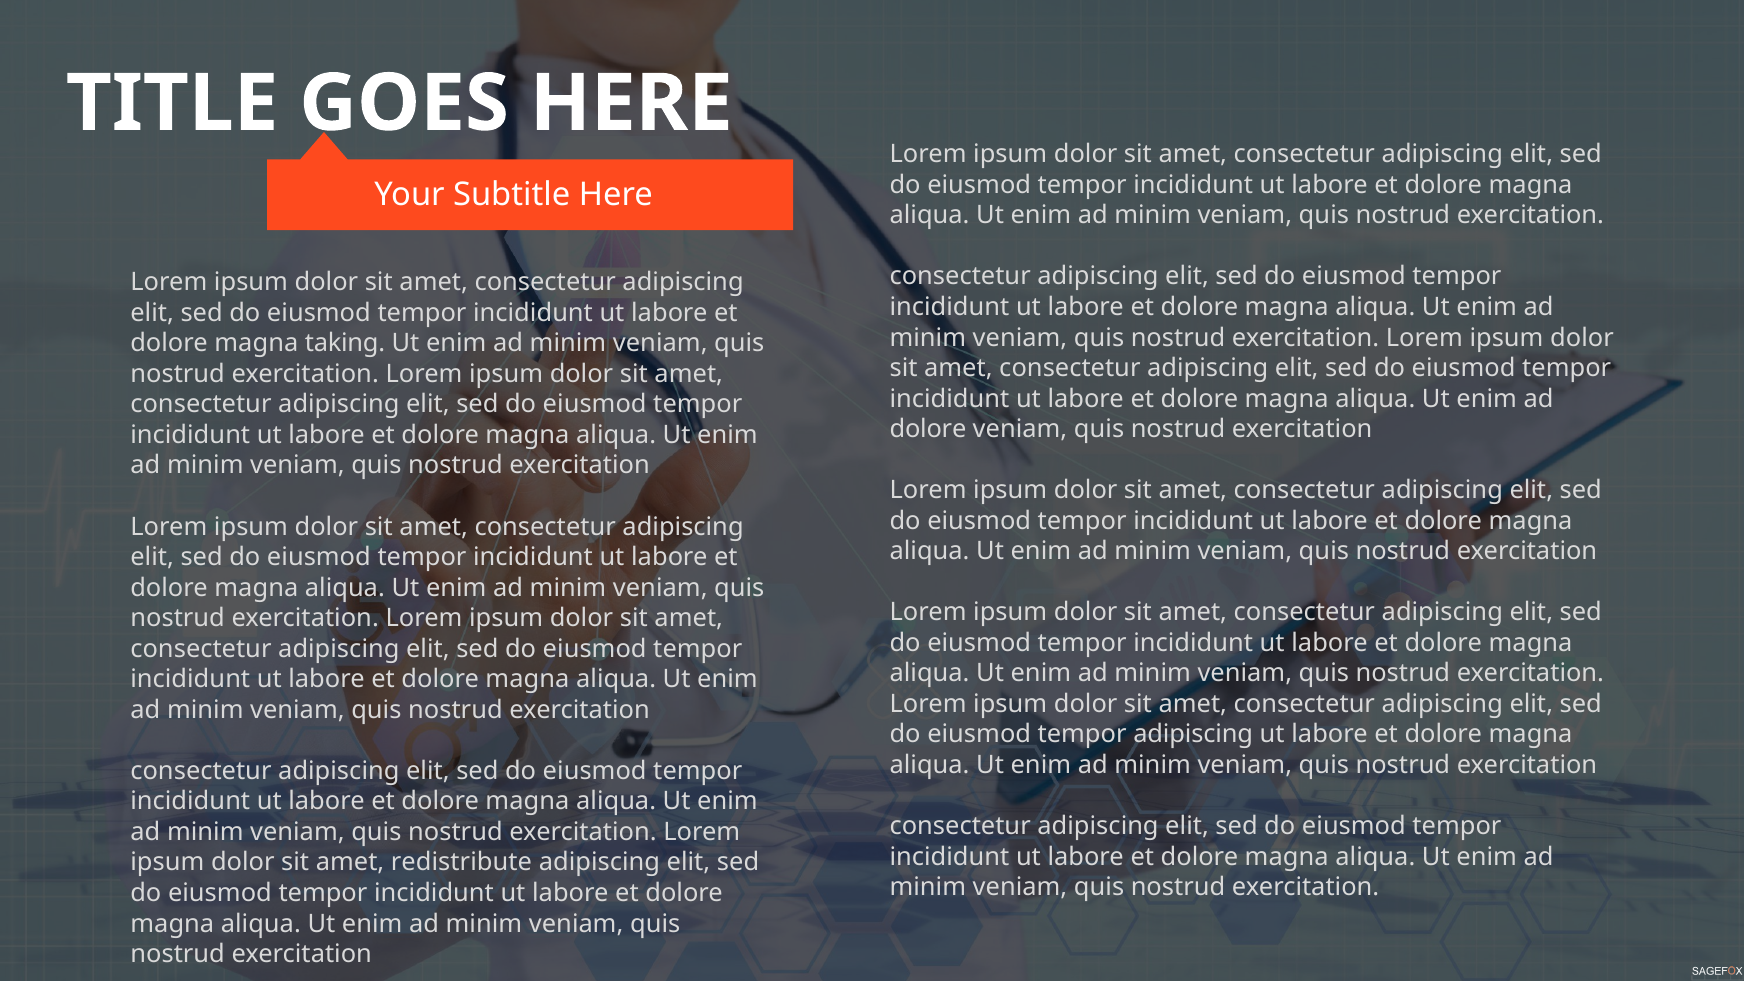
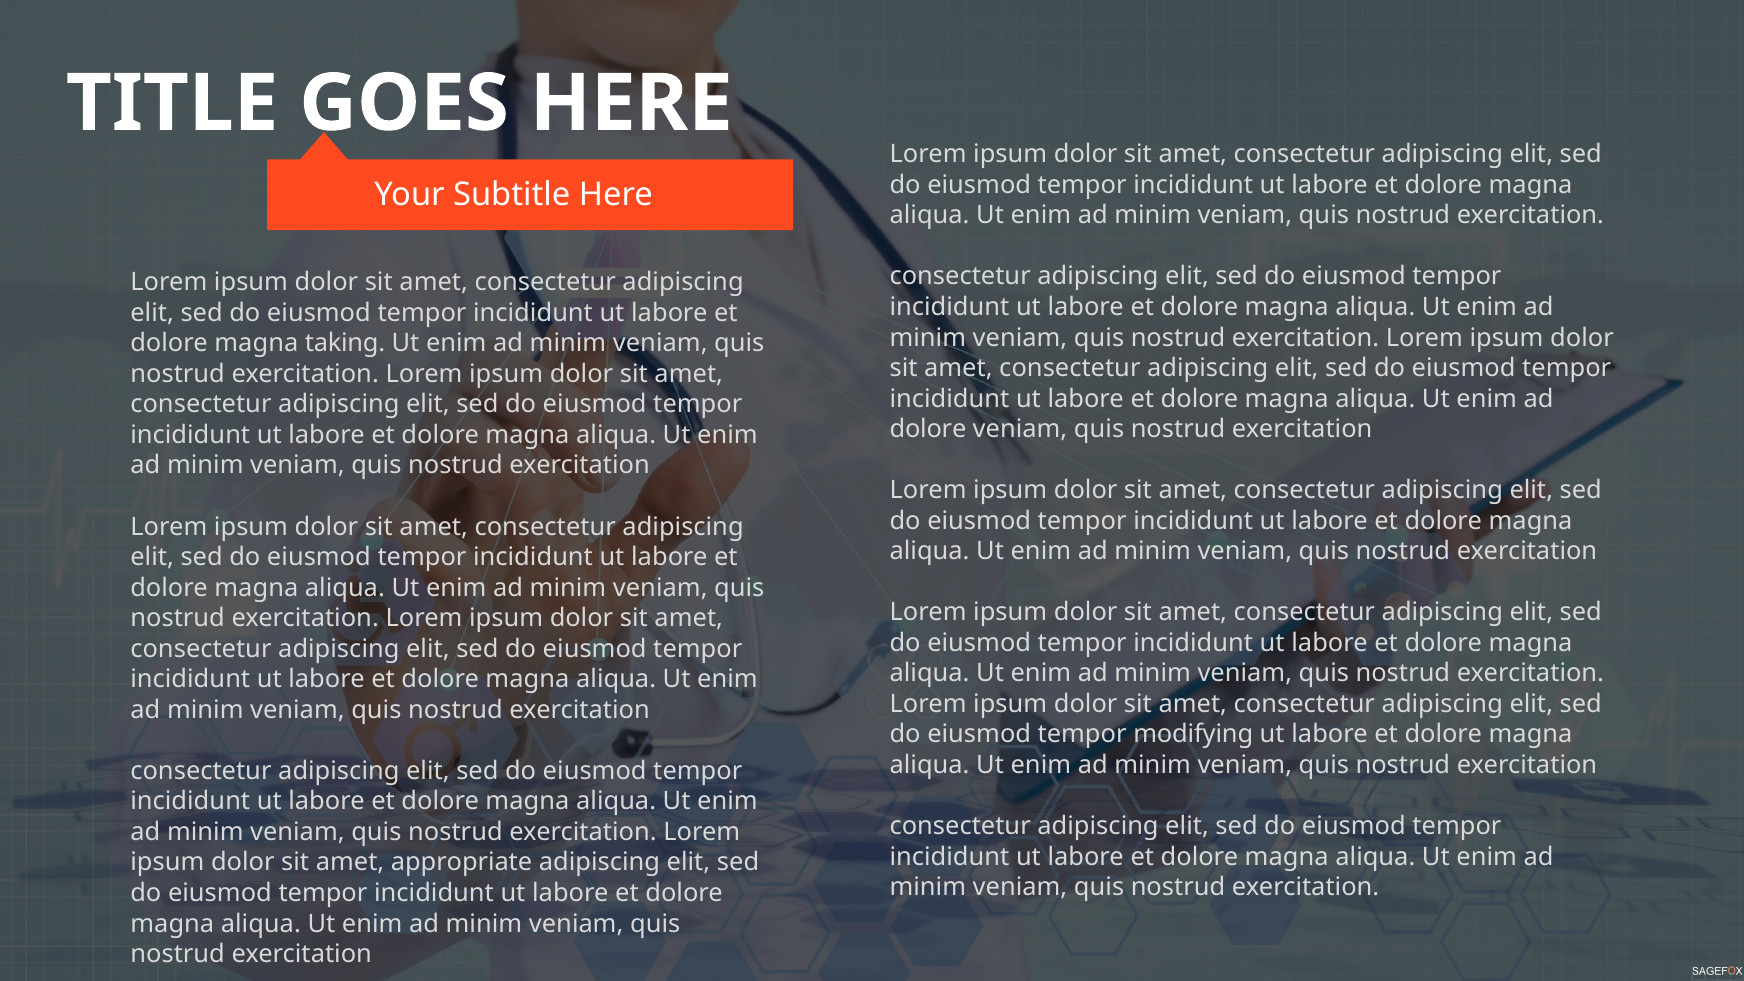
tempor adipiscing: adipiscing -> modifying (1193, 735)
redistribute: redistribute -> appropriate (462, 863)
